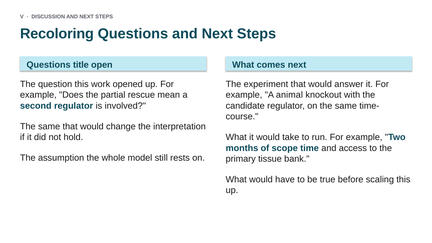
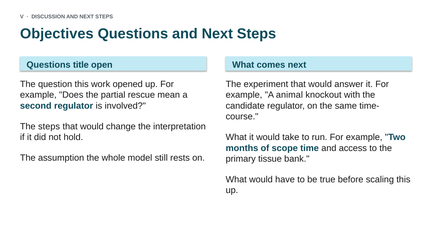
Recoloring: Recoloring -> Objectives (57, 34)
same: same -> steps (49, 126)
